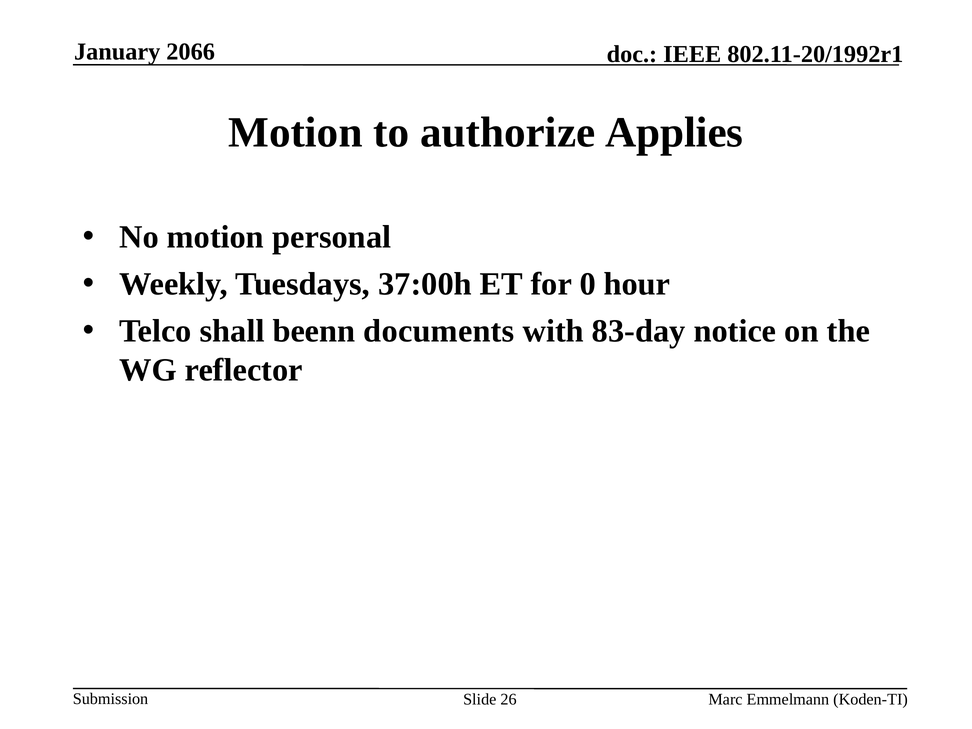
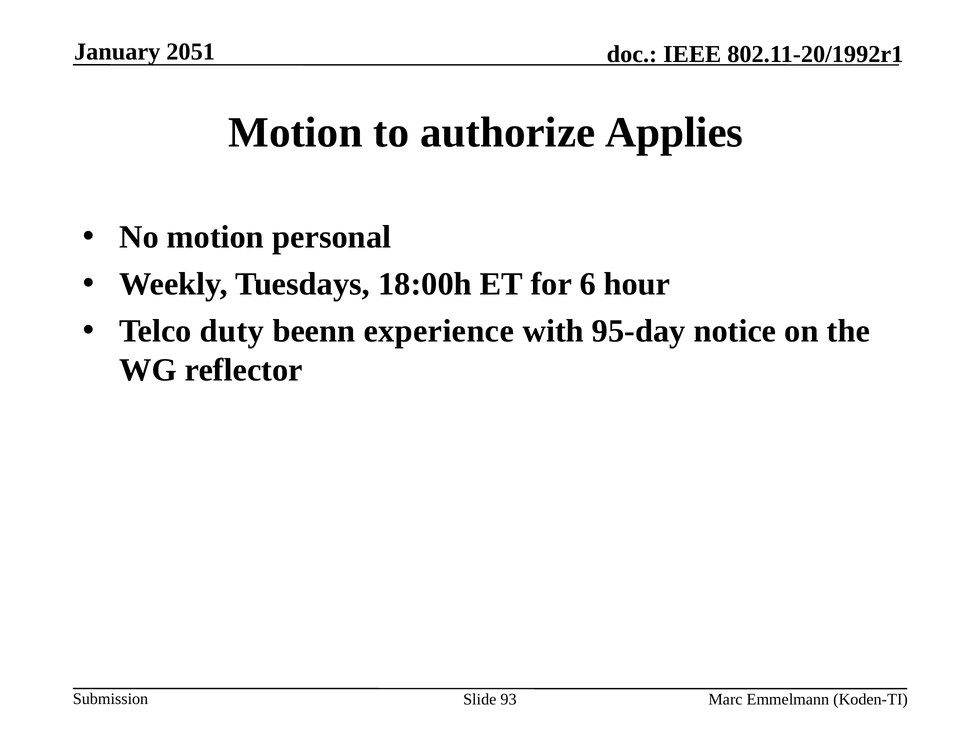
2066: 2066 -> 2051 (191, 52)
37:00h: 37:00h -> 18:00h (425, 284)
0: 0 -> 6 (588, 284)
shall: shall -> duty (232, 331)
documents: documents -> experience (439, 331)
83-day: 83-day -> 95-day (639, 331)
26: 26 -> 93 (509, 699)
